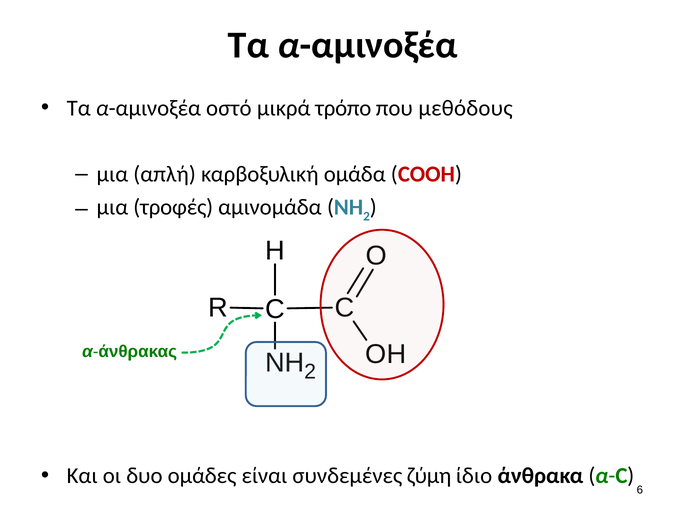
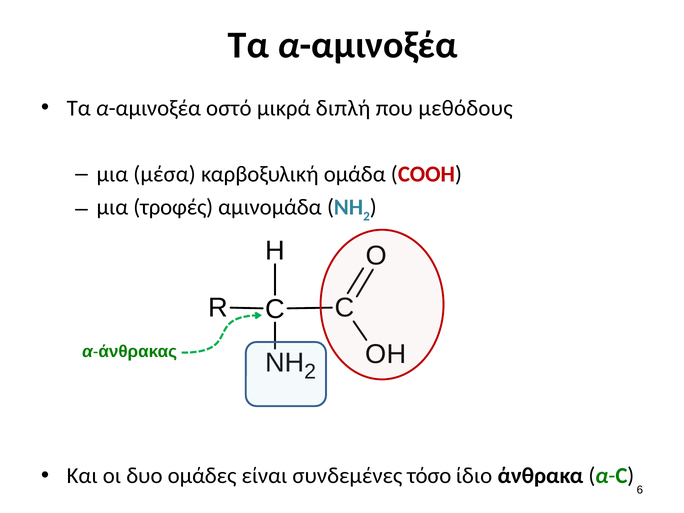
τρόπο: τρόπο -> διπλή (343, 108)
απλή: απλή -> μέσα (165, 174)
ζύμη: ζύμη -> τόσο (429, 476)
